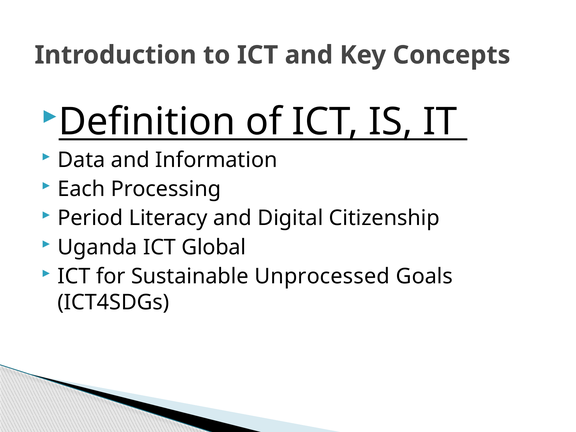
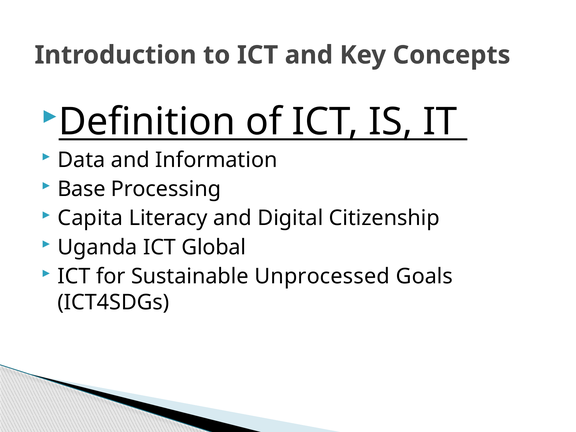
Each: Each -> Base (82, 189)
Period: Period -> Capita (90, 218)
